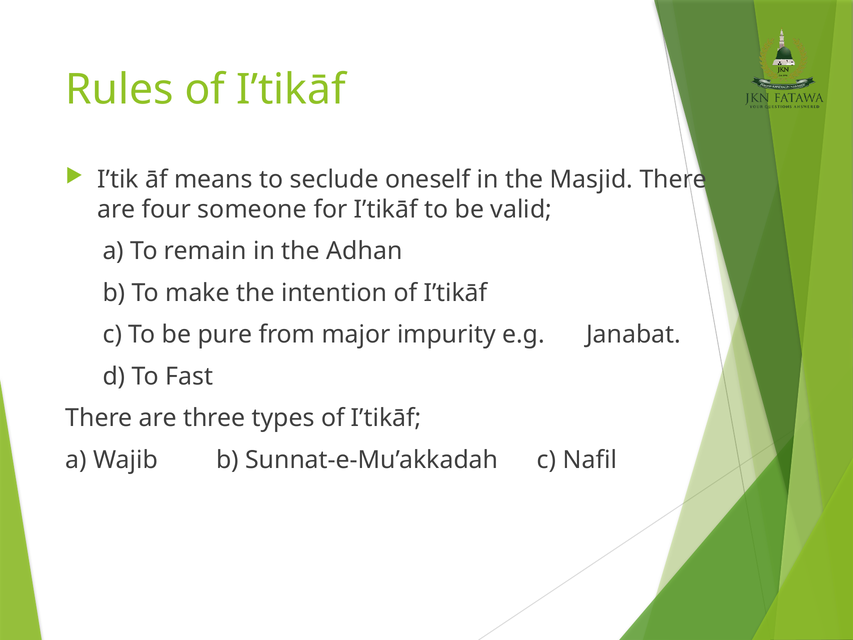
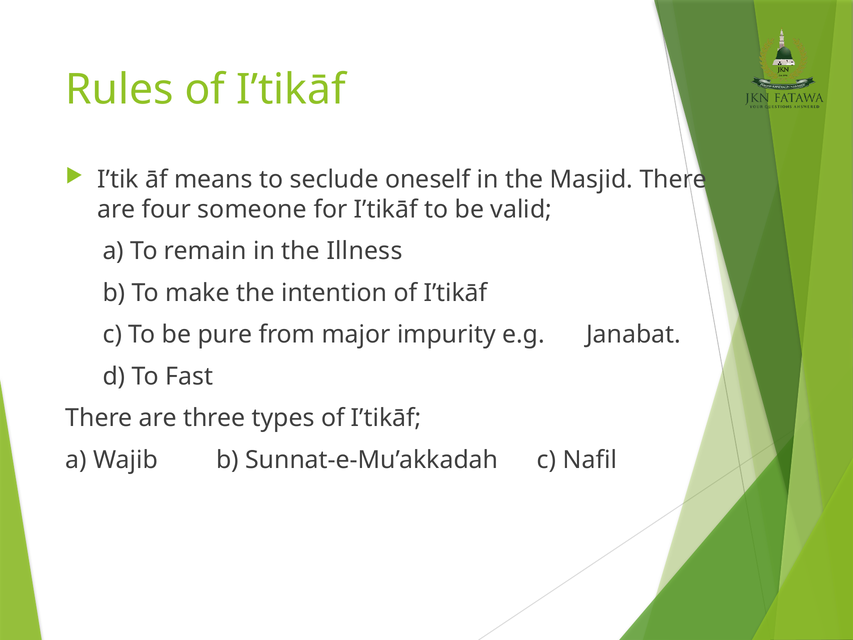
Adhan: Adhan -> Illness (365, 251)
